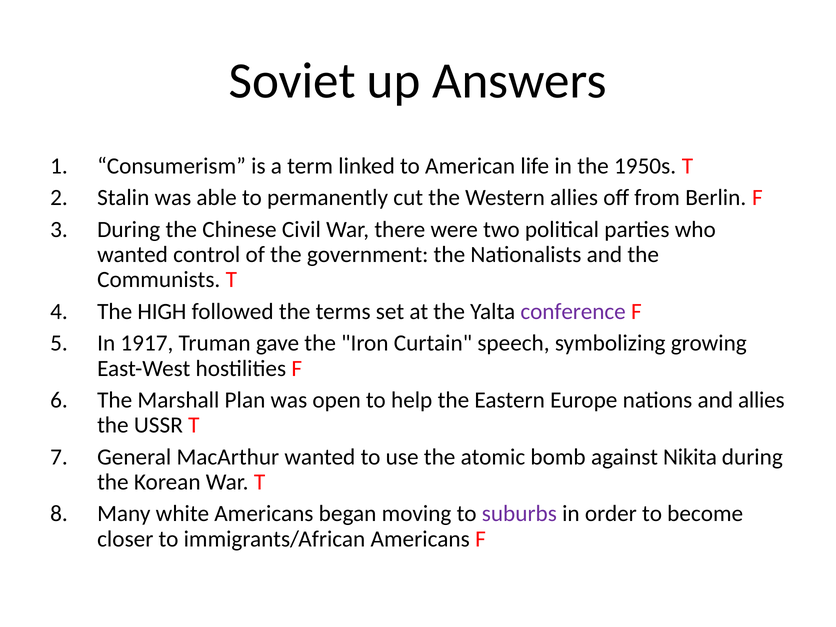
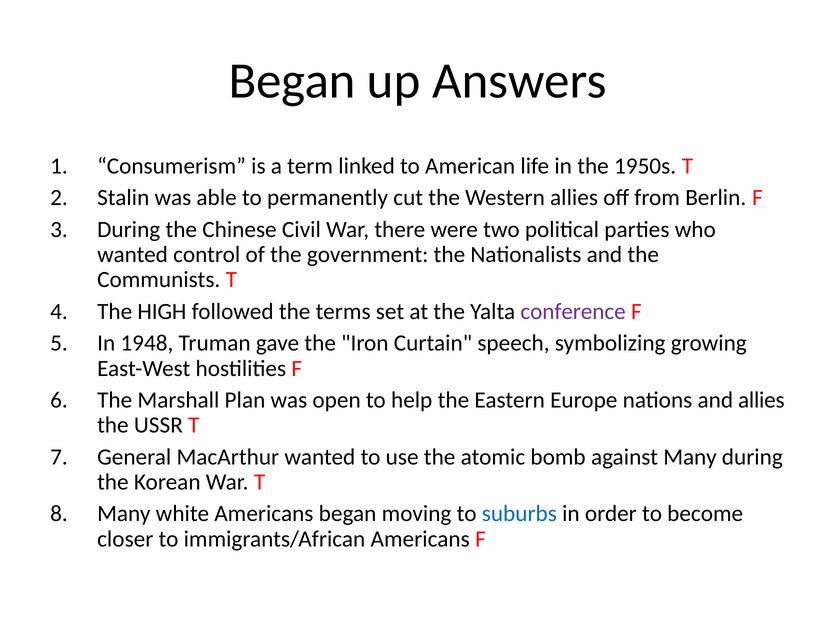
Soviet: Soviet -> Began (292, 81)
1917: 1917 -> 1948 (147, 343)
against Nikita: Nikita -> Many (690, 457)
suburbs colour: purple -> blue (519, 514)
